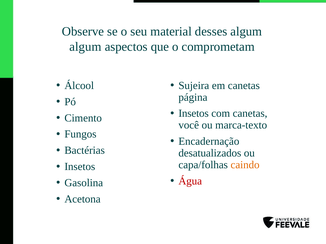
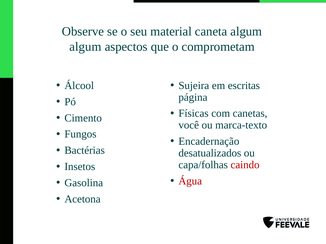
desses: desses -> caneta (211, 32)
em canetas: canetas -> escritas (244, 86)
Insetos: Insetos -> Físicas (194, 114)
caindo colour: orange -> red (245, 165)
